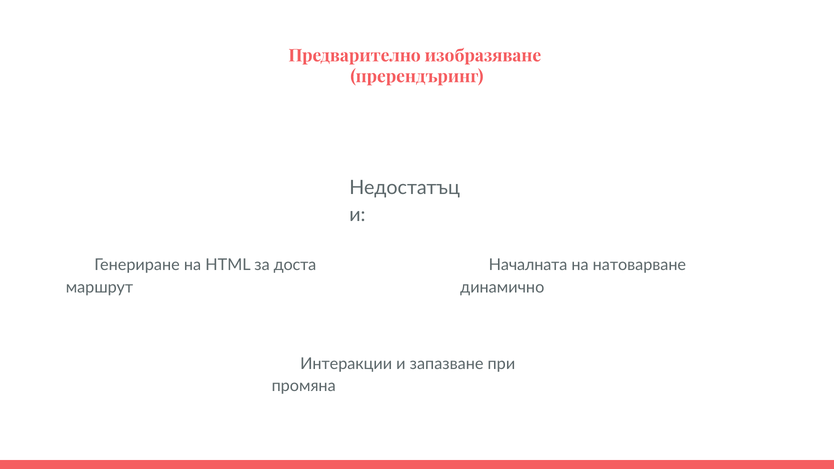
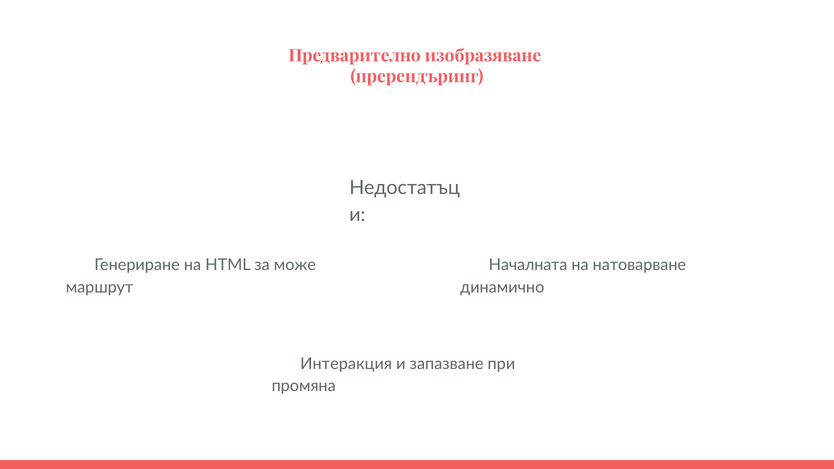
доста: доста -> може (295, 265)
Интеракции: Интеракции -> Интеракция (346, 364)
